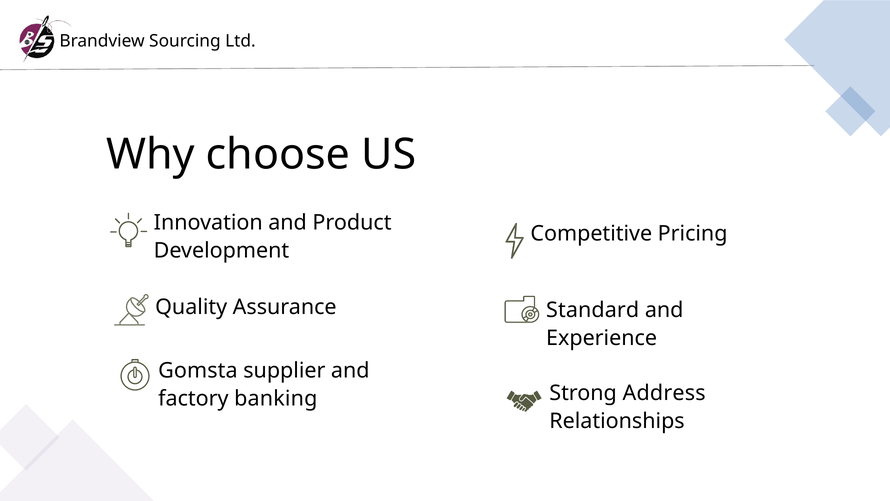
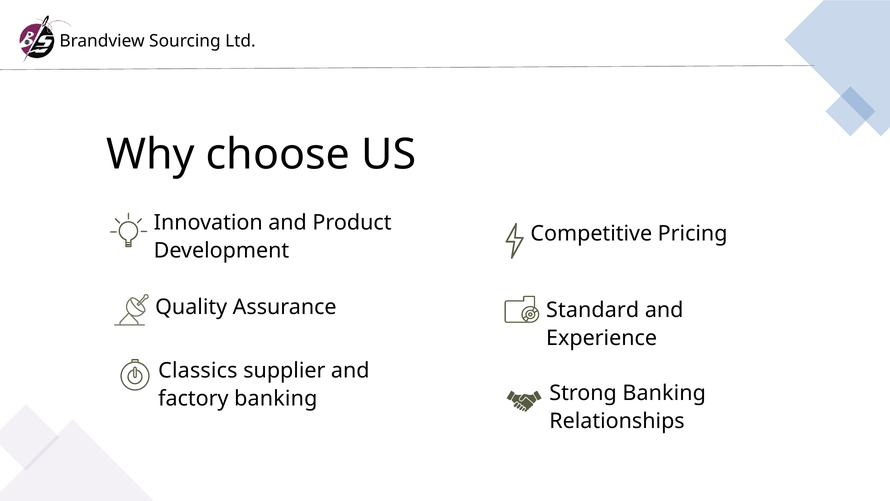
Gomsta: Gomsta -> Classics (198, 370)
Strong Address: Address -> Banking (664, 393)
